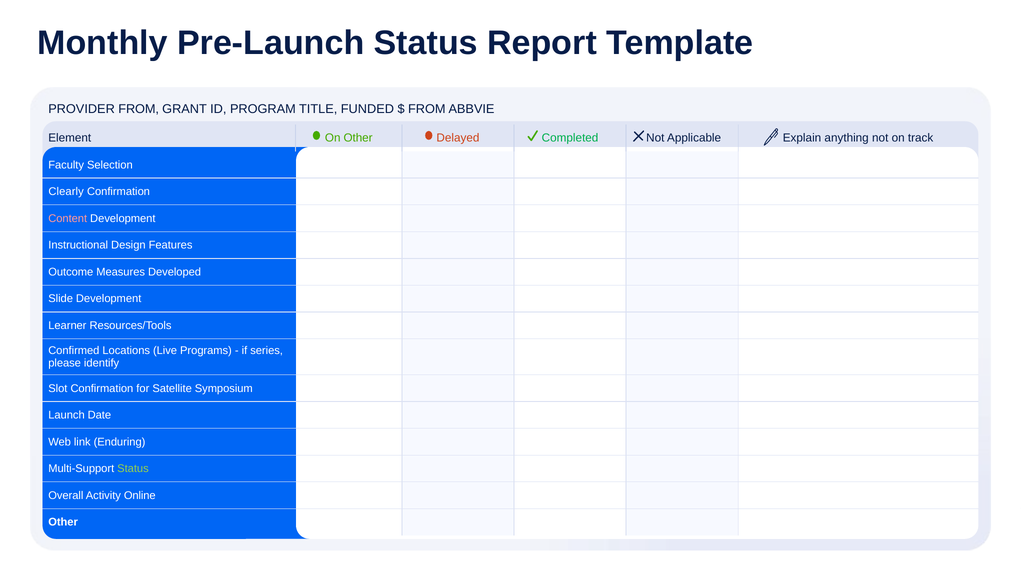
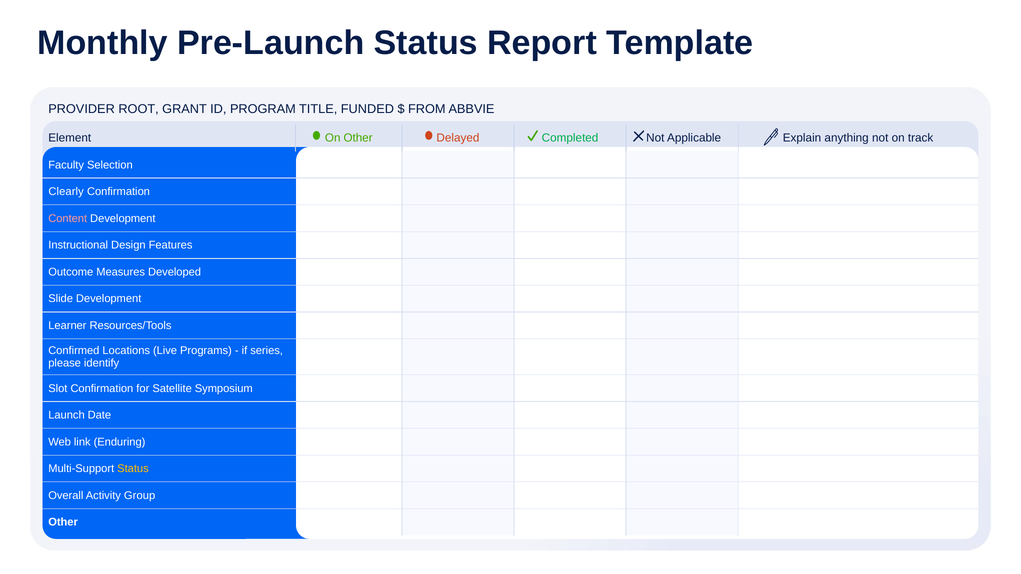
PROVIDER FROM: FROM -> ROOT (139, 109)
Status colour: light green -> yellow (133, 469)
Online: Online -> Group (140, 496)
